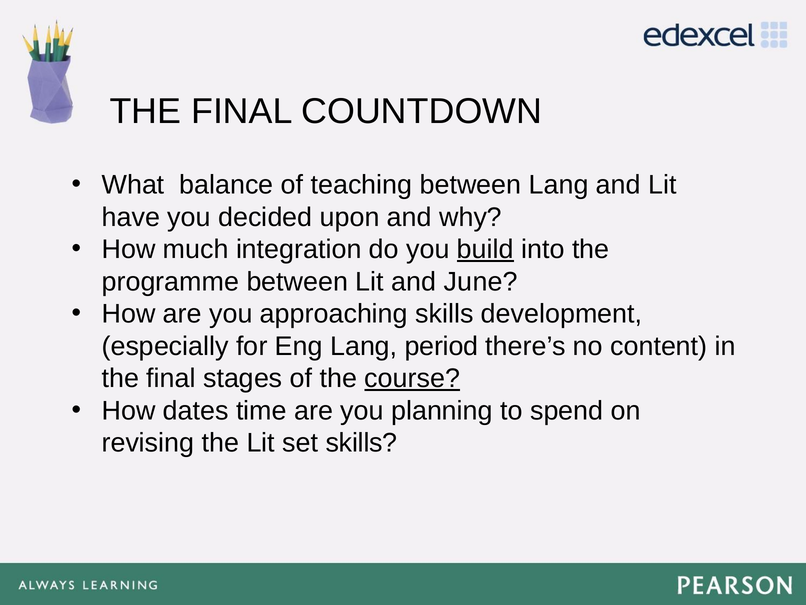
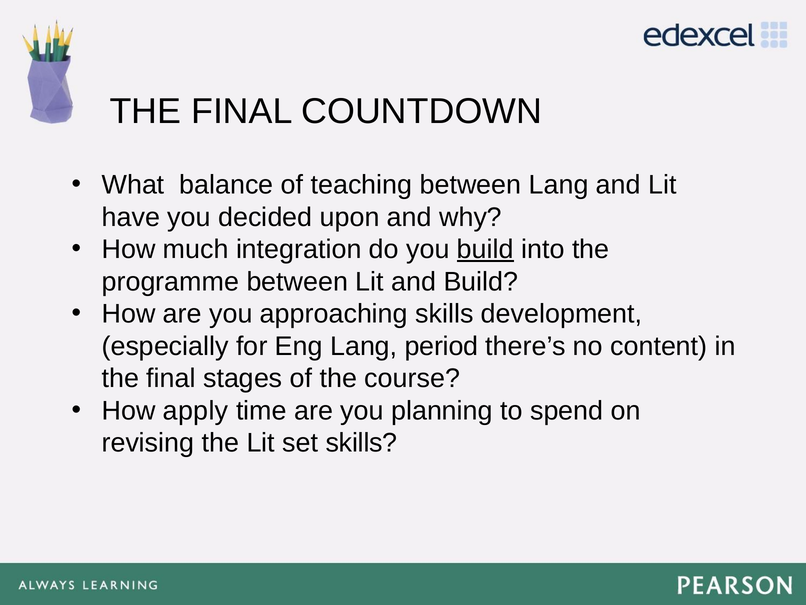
and June: June -> Build (481, 281)
course underline: present -> none (412, 378)
dates: dates -> apply (196, 410)
